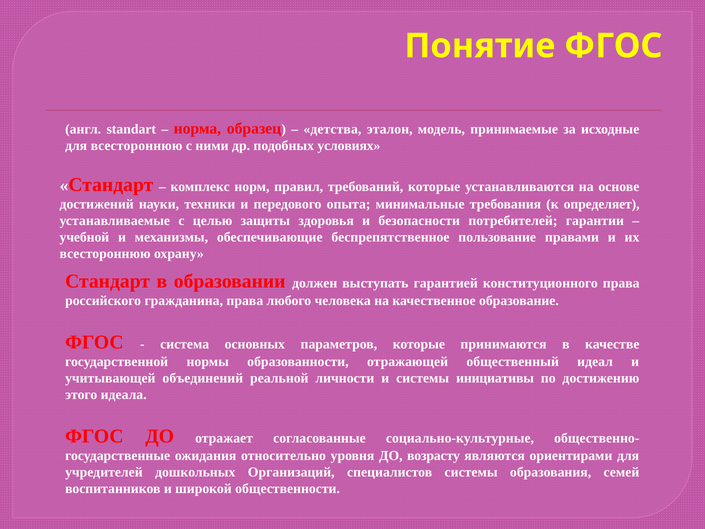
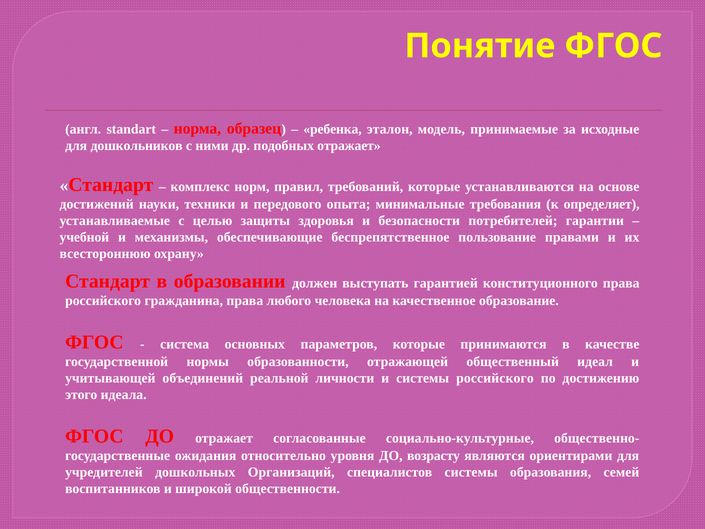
детства: детства -> ребенка (333, 129)
для всестороннюю: всестороннюю -> дошкольников (137, 146)
подобных условиях: условиях -> отражает (349, 146)
системы инициативы: инициативы -> российского (495, 378)
